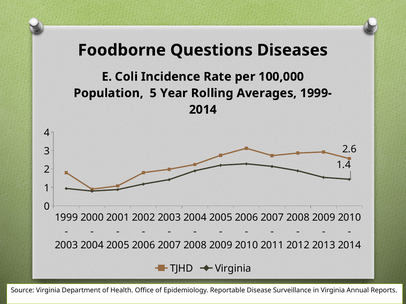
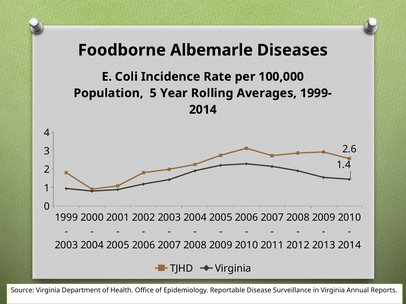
Questions: Questions -> Albemarle (212, 50)
